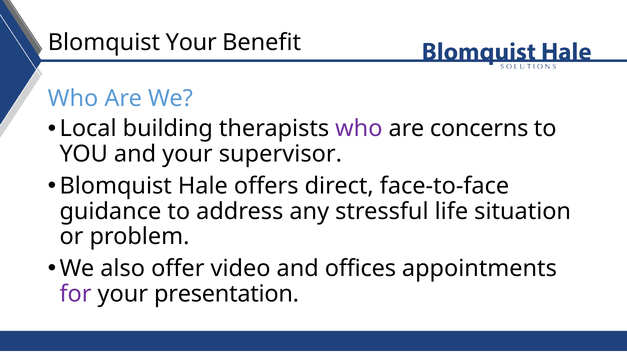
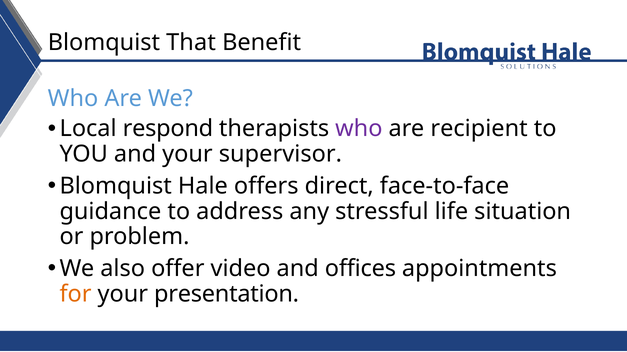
Blomquist Your: Your -> That (191, 43)
building: building -> respond (168, 129)
concerns: concerns -> recipient (479, 129)
for colour: purple -> orange (76, 294)
